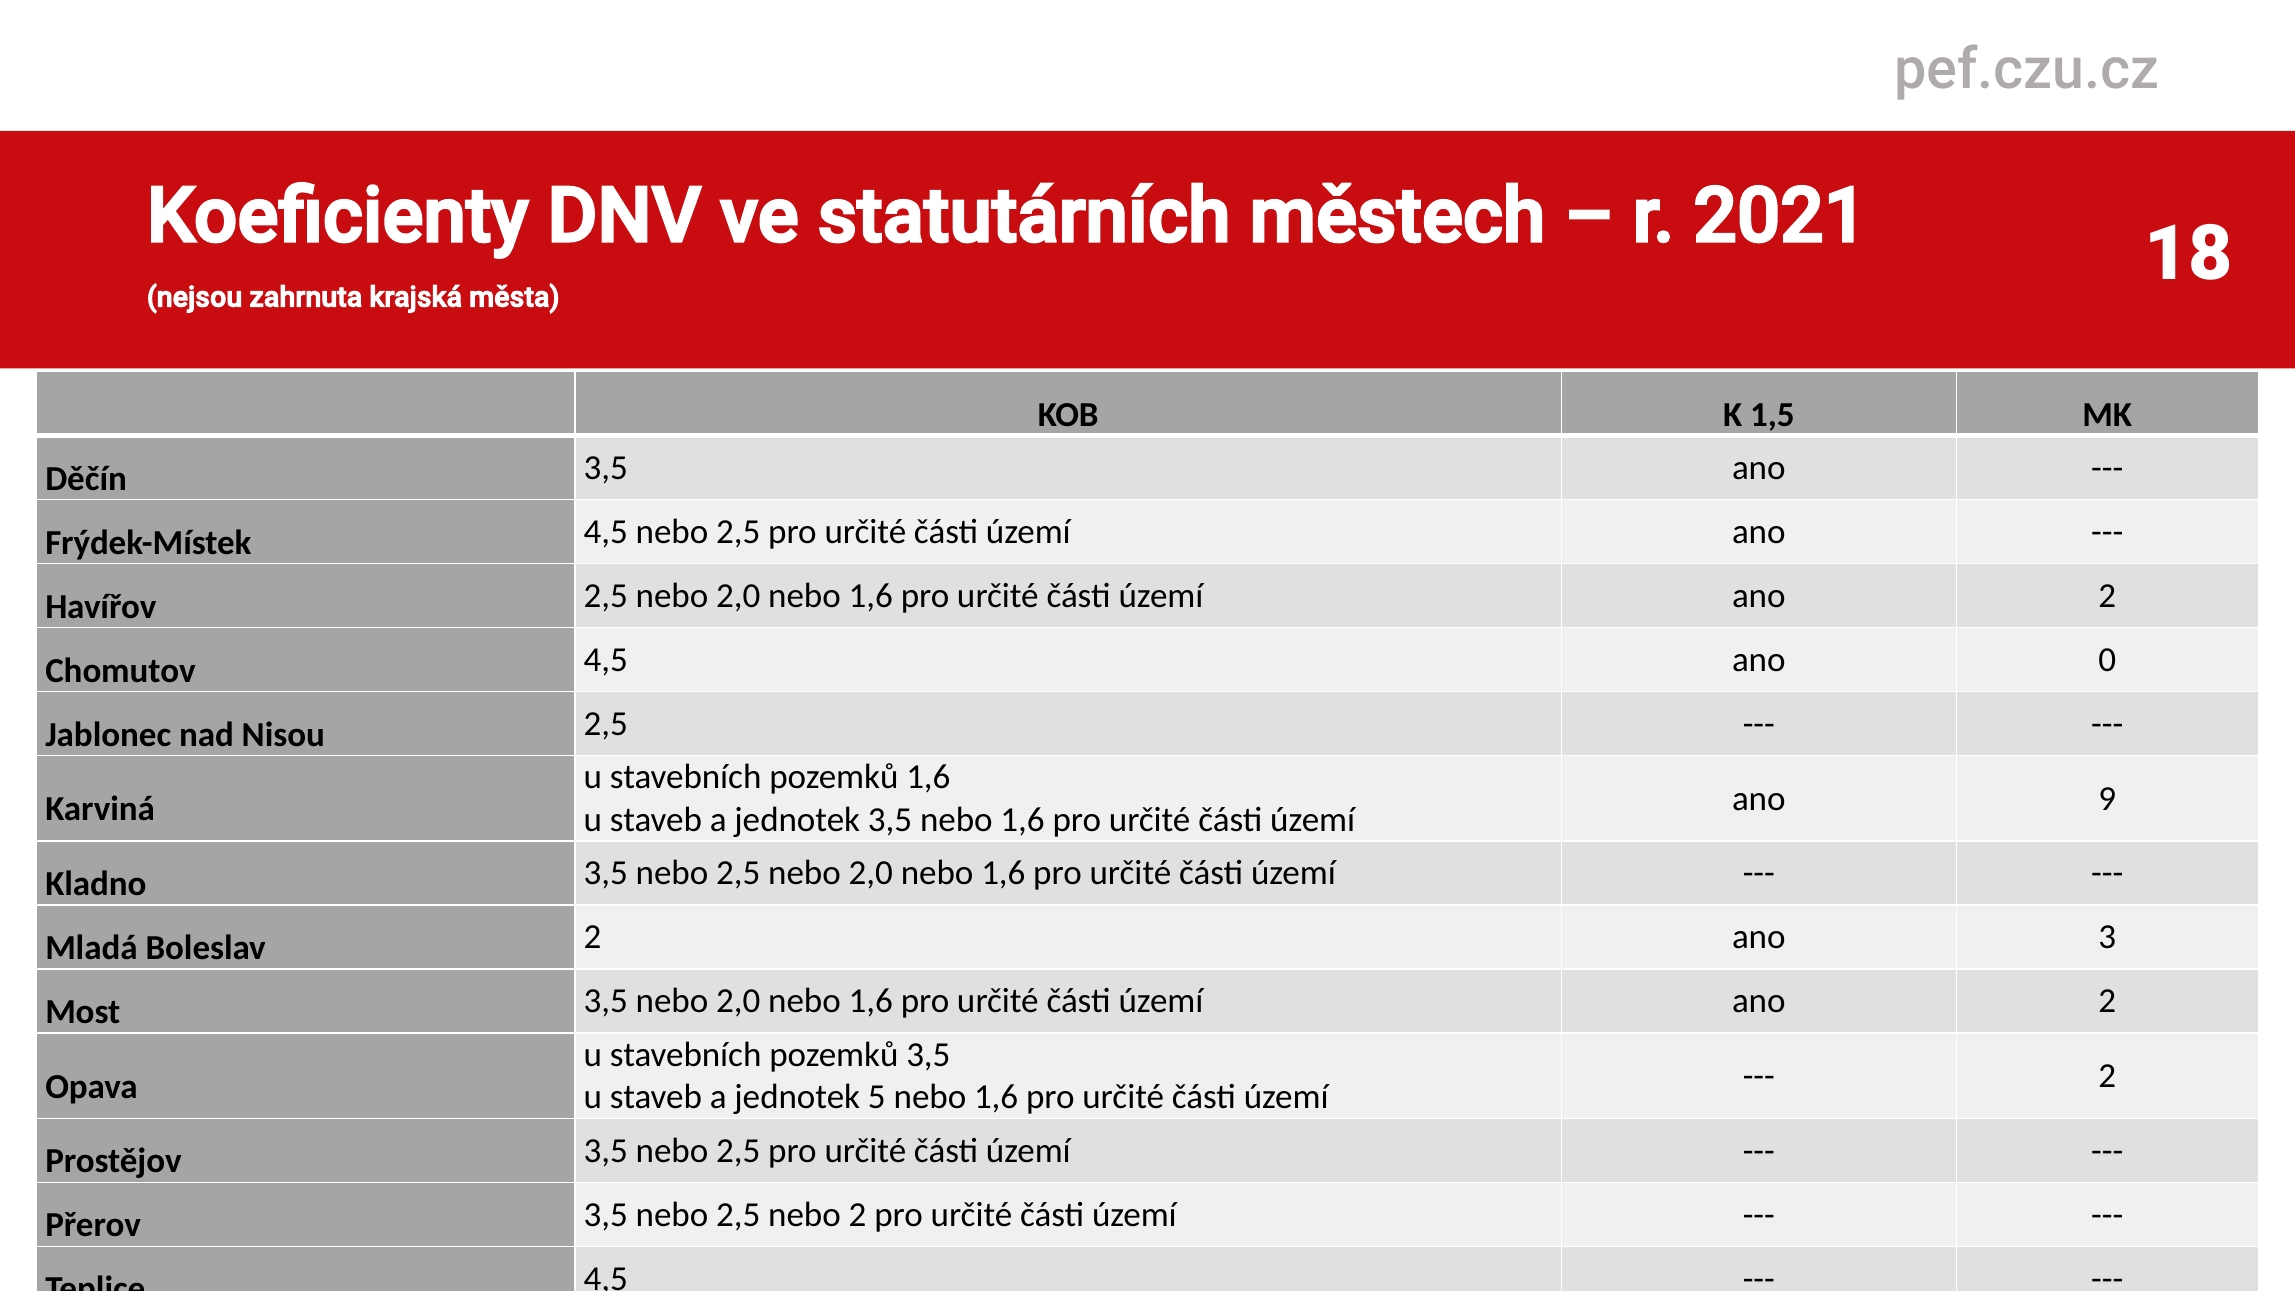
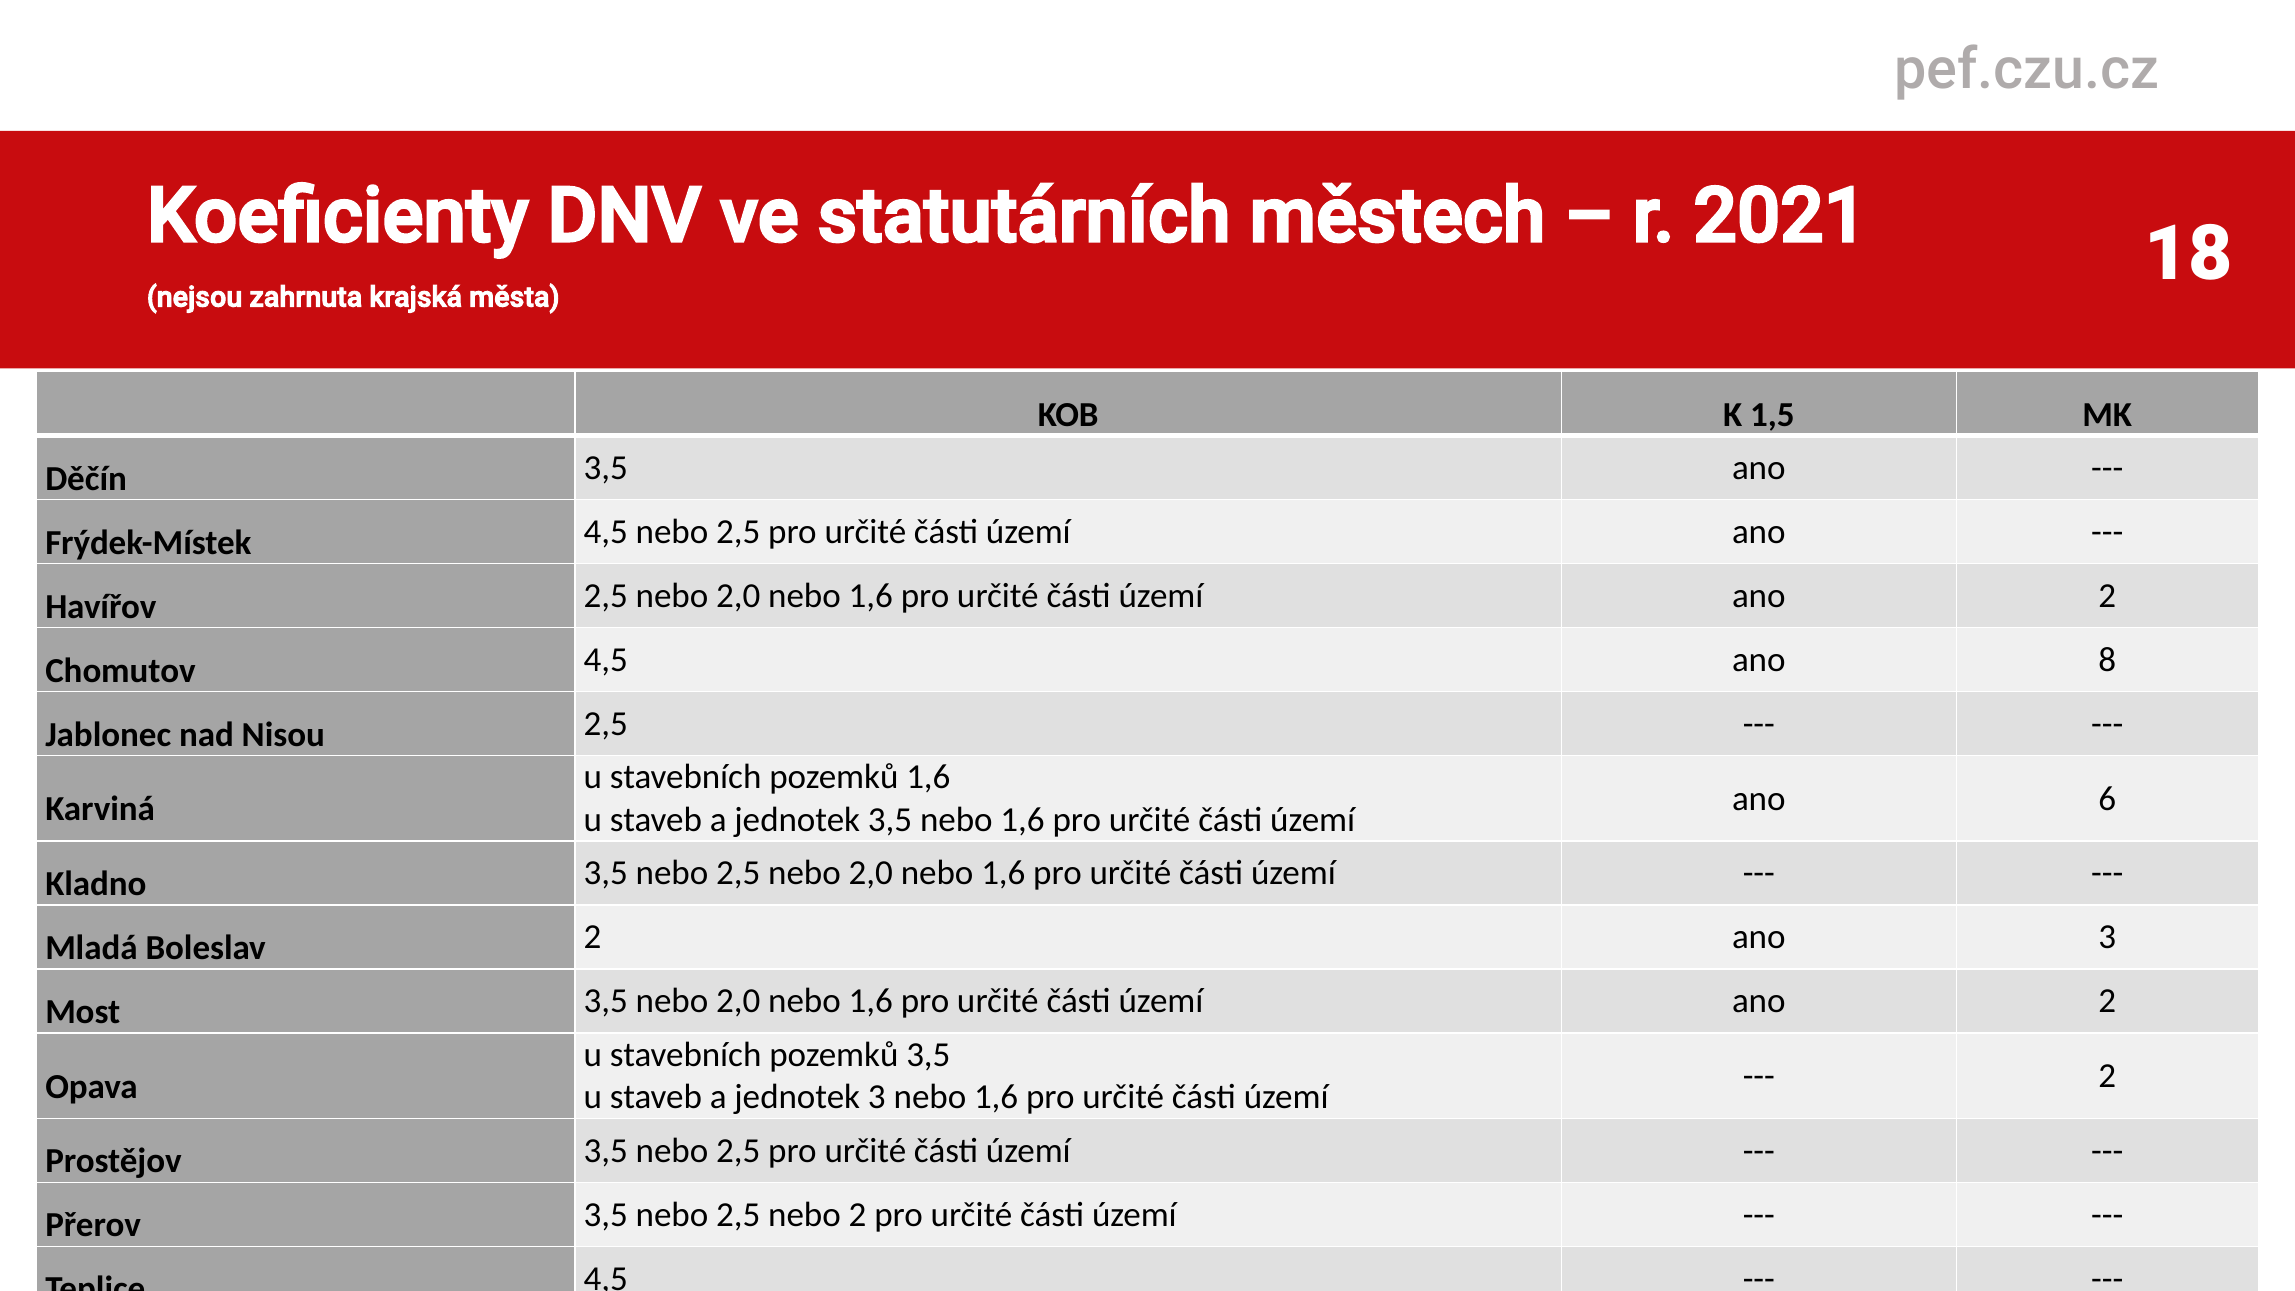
0: 0 -> 8 (2107, 660)
9: 9 -> 6 (2107, 799)
jednotek 5: 5 -> 3 (877, 1097)
